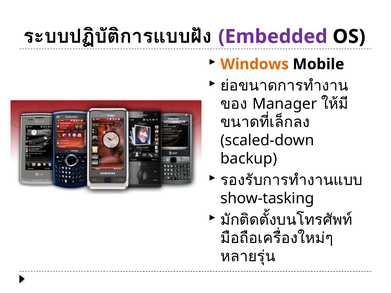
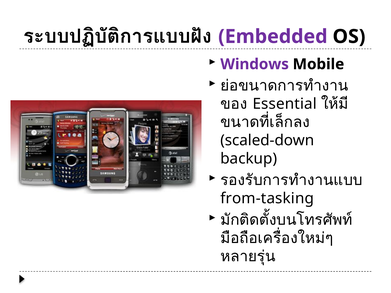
Windows colour: orange -> purple (255, 64)
Manager: Manager -> Essential (285, 104)
show-tasking: show-tasking -> from-tasking (267, 199)
